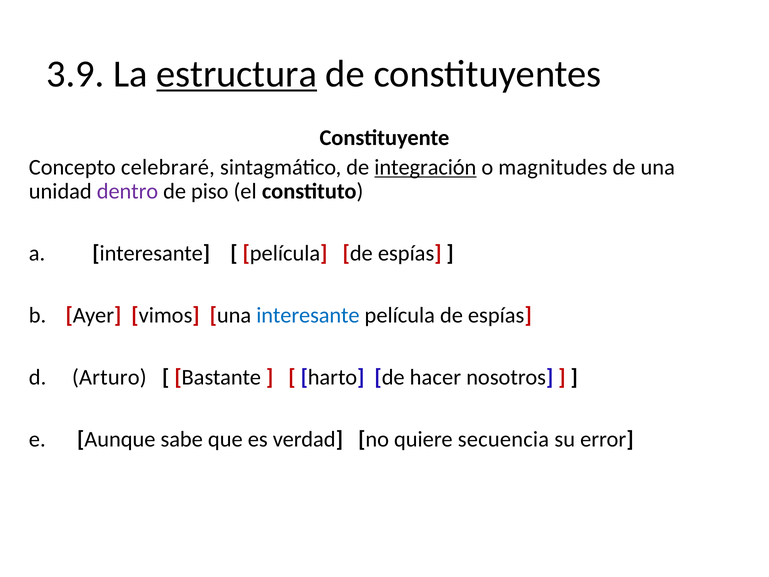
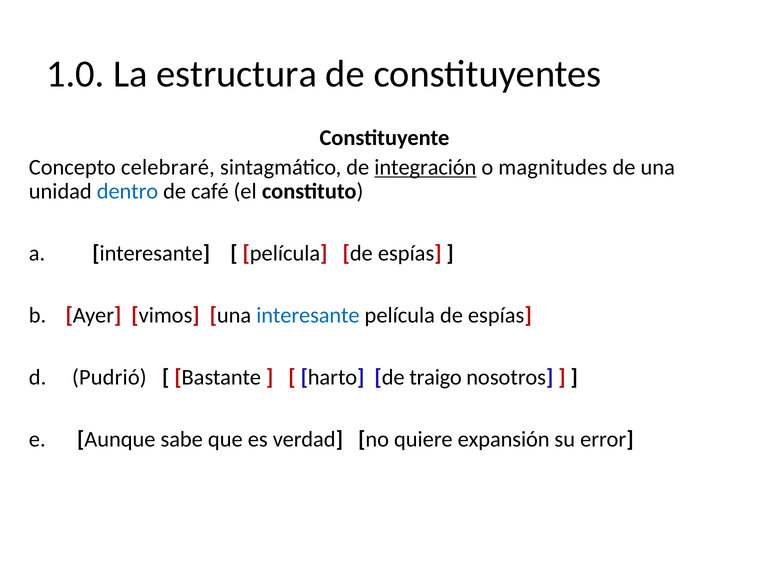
3.9: 3.9 -> 1.0 (75, 74)
estructura underline: present -> none (237, 74)
dentro colour: purple -> blue (128, 192)
piso: piso -> café (210, 192)
Arturo: Arturo -> Pudrió (109, 377)
hacer: hacer -> traigo (436, 377)
secuencia: secuencia -> expansión (504, 439)
